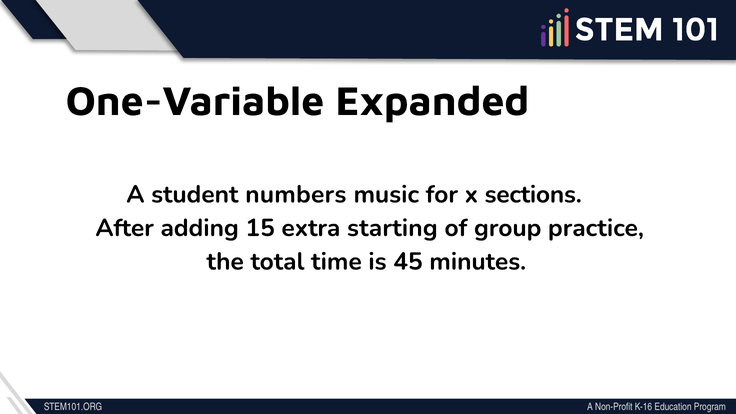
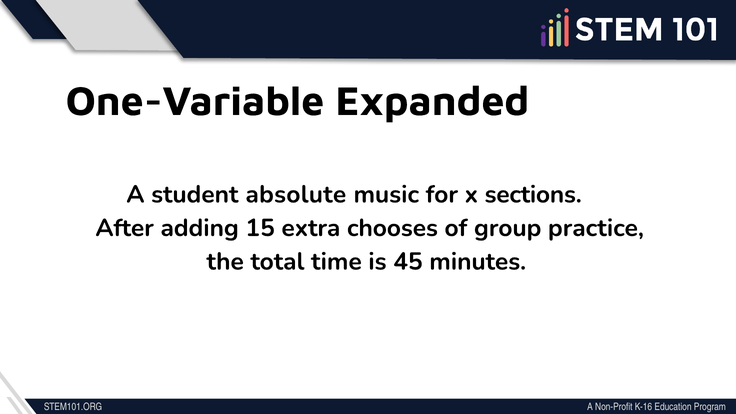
numbers: numbers -> absolute (296, 194)
starting: starting -> chooses (392, 228)
